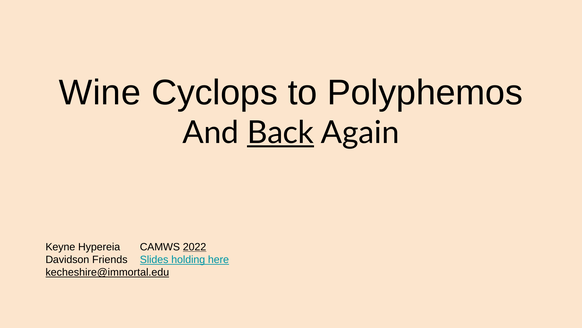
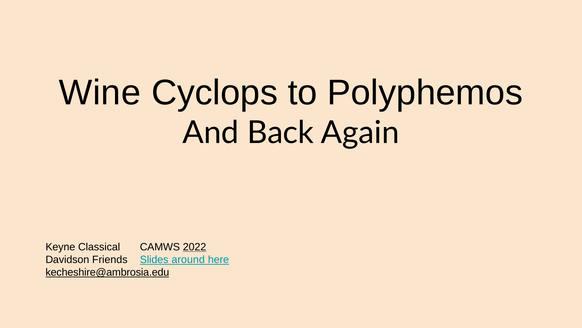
Back underline: present -> none (280, 132)
Hypereia: Hypereia -> Classical (99, 247)
holding: holding -> around (188, 259)
kecheshire@immortal.edu: kecheshire@immortal.edu -> kecheshire@ambrosia.edu (107, 272)
